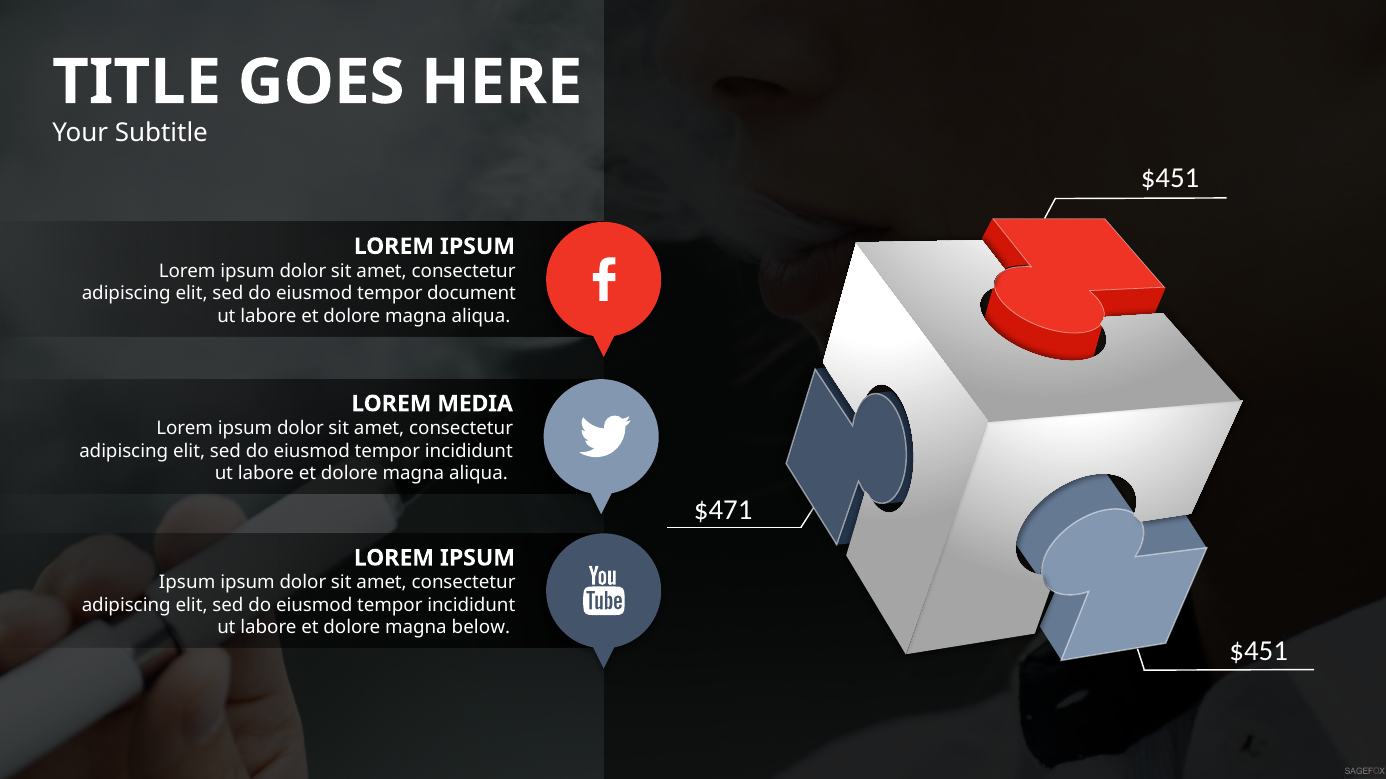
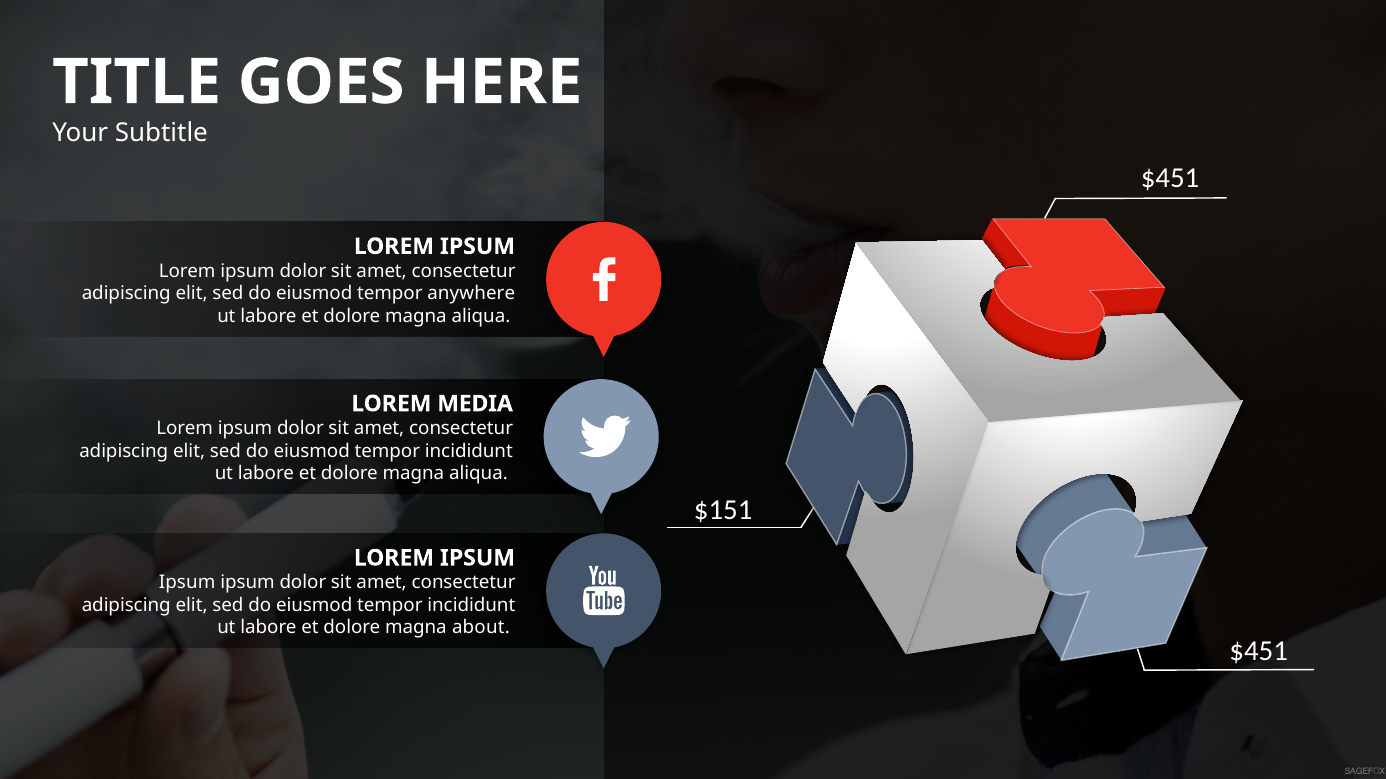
document: document -> anywhere (471, 294)
$471: $471 -> $151 (723, 511)
below: below -> about (481, 628)
